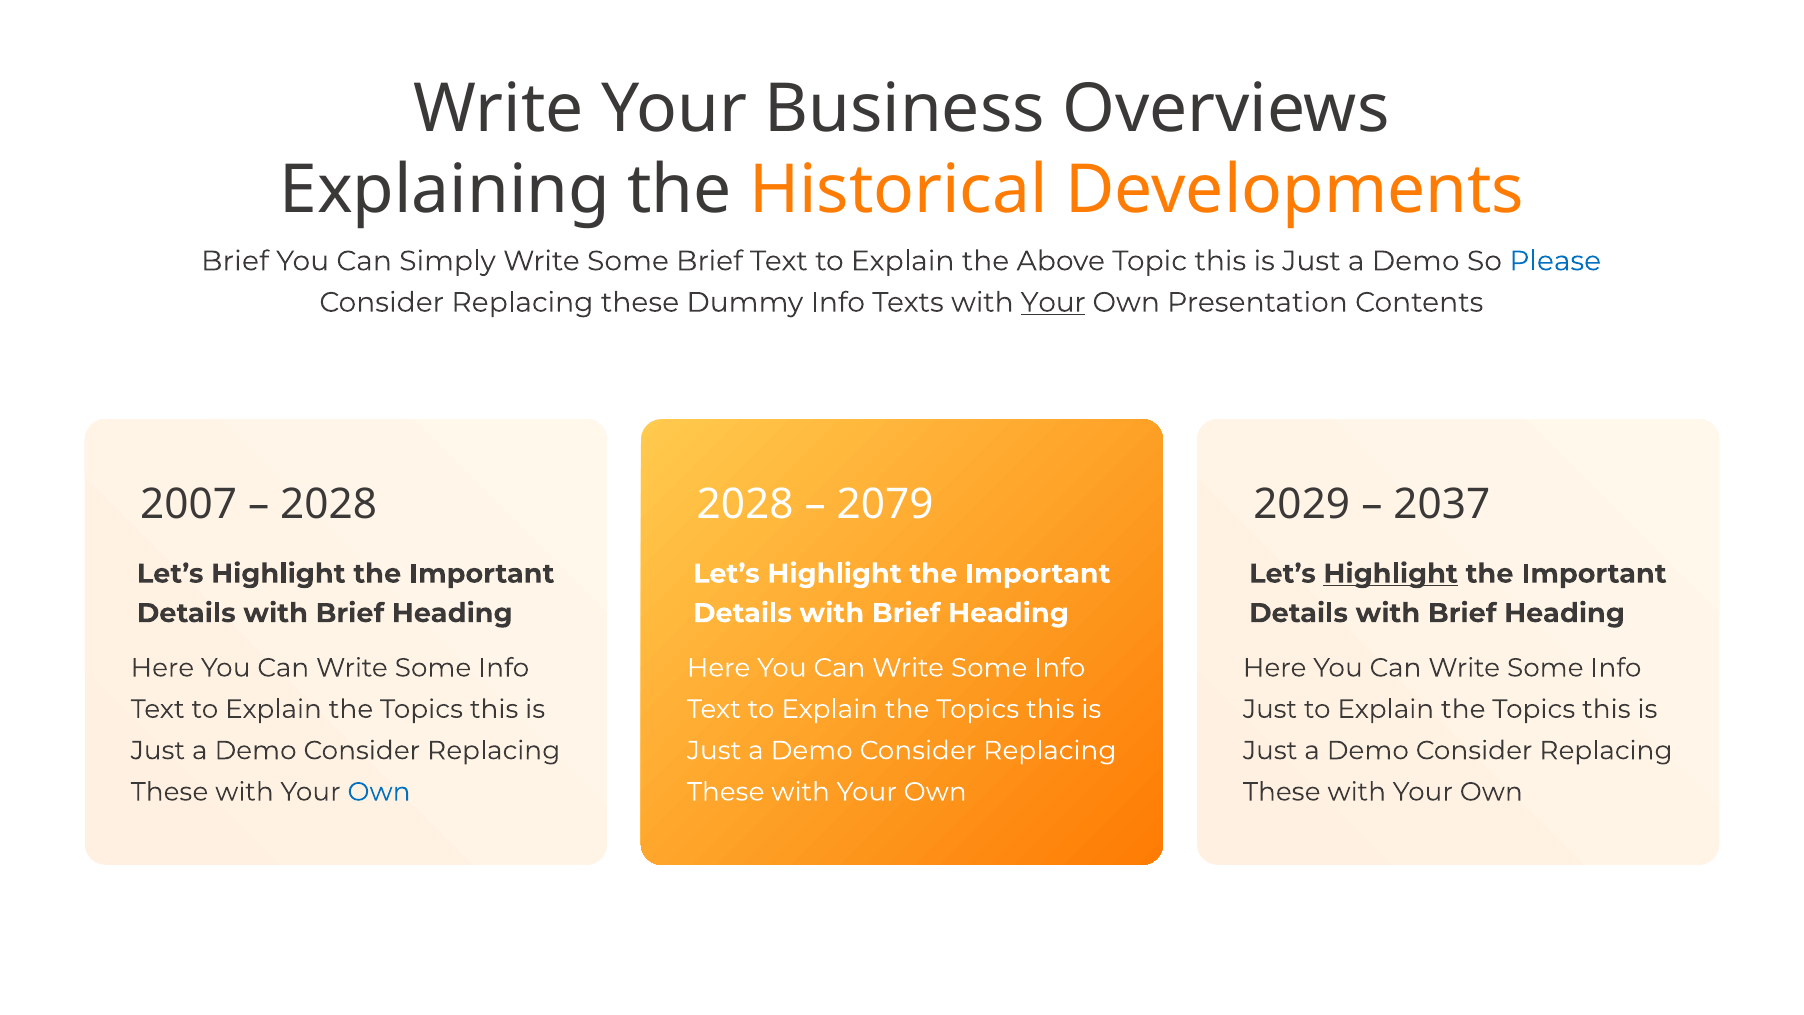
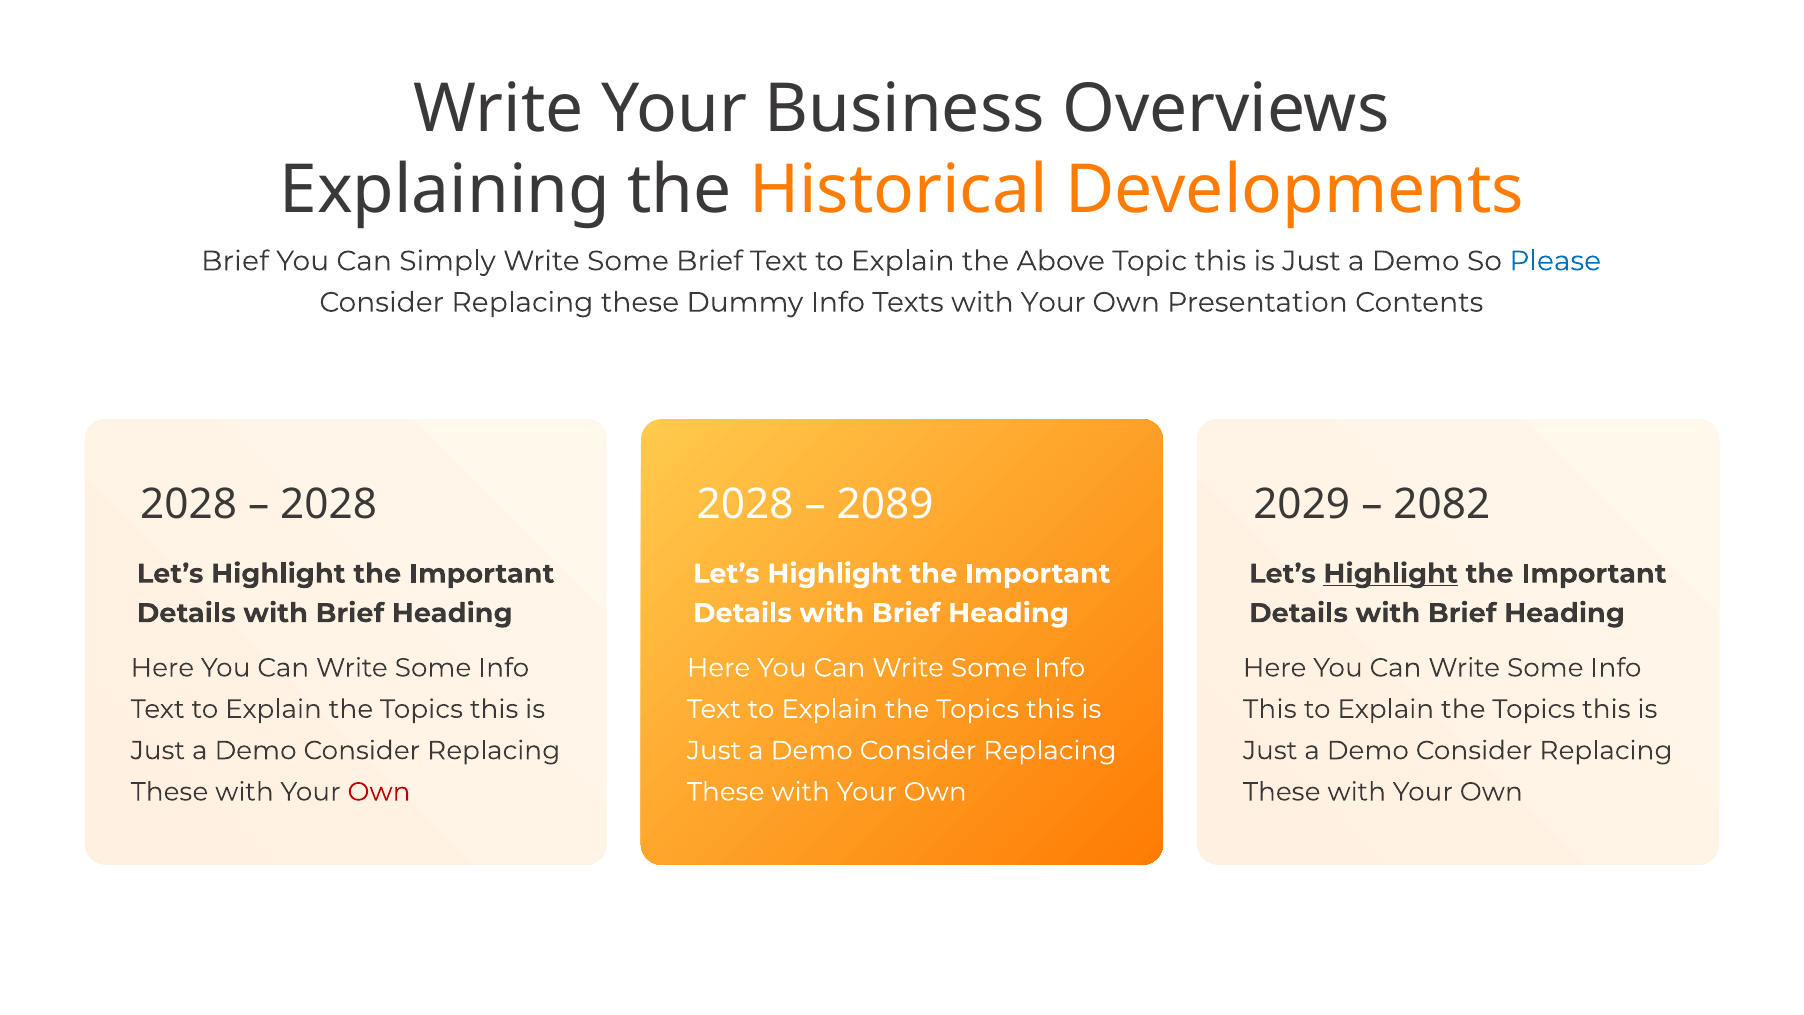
Your underline: present -> none (1053, 302)
2007: 2007 -> 2028 (189, 505)
2079: 2079 -> 2089 (885, 505)
2037: 2037 -> 2082 (1442, 505)
Just: Just -> This (1270, 709)
Own colour: blue -> red (379, 792)
